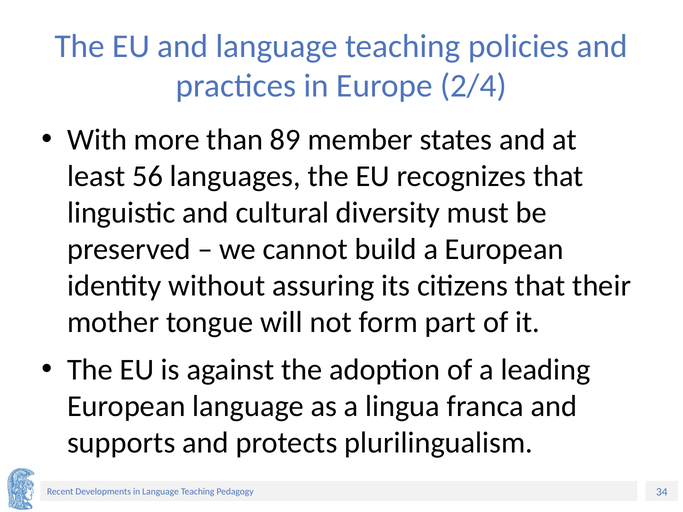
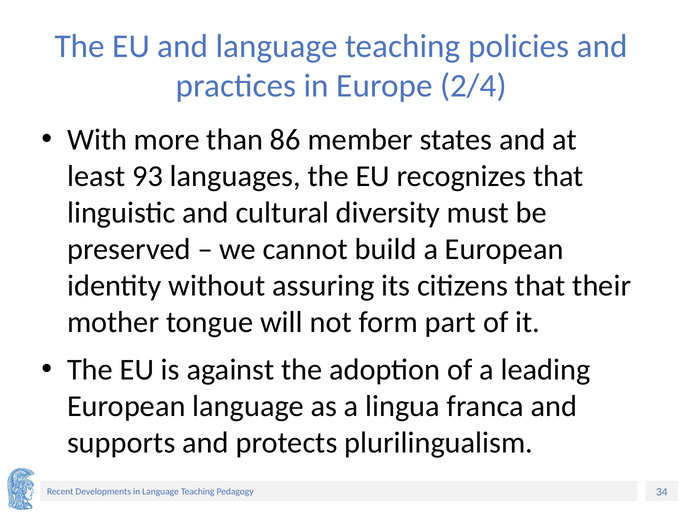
89: 89 -> 86 (285, 140)
56: 56 -> 93 (148, 176)
